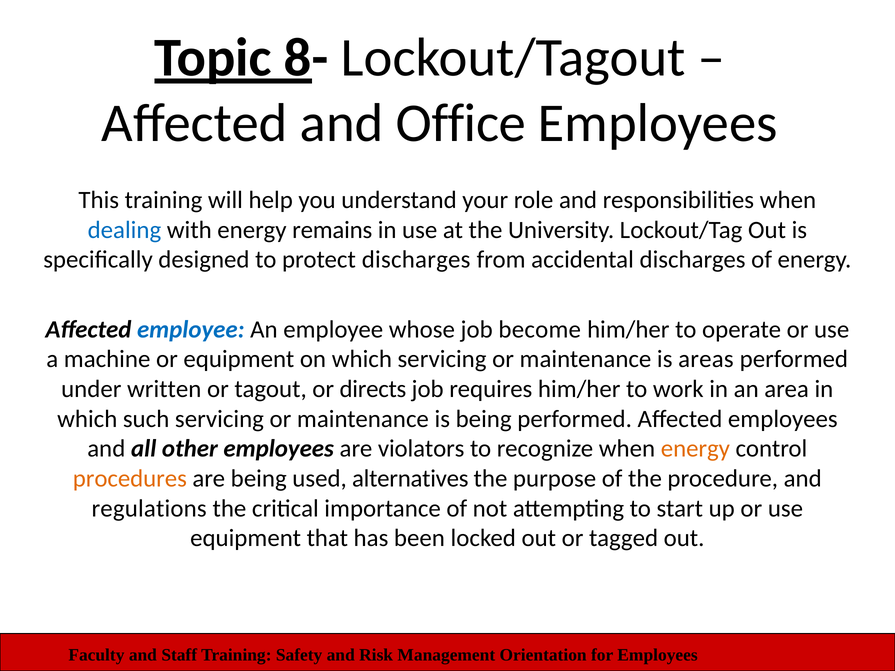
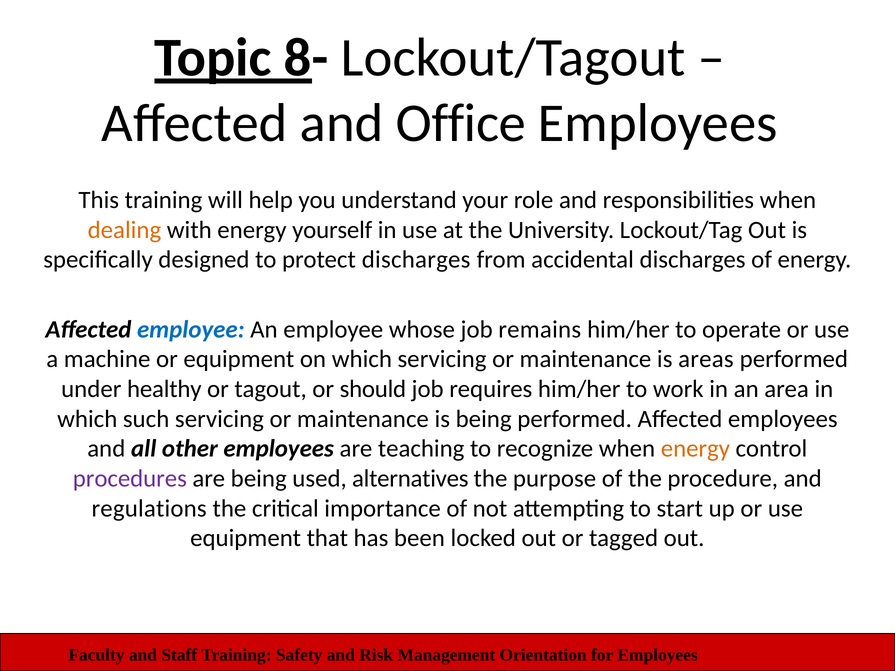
dealing colour: blue -> orange (124, 230)
remains: remains -> yourself (332, 230)
become: become -> remains (540, 329)
written: written -> healthy (164, 389)
directs: directs -> should (373, 389)
violators: violators -> teaching (421, 449)
procedures colour: orange -> purple (130, 479)
